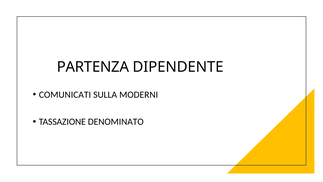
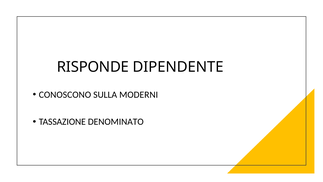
PARTENZA: PARTENZA -> RISPONDE (93, 67)
COMUNICATI: COMUNICATI -> CONOSCONO (65, 95)
